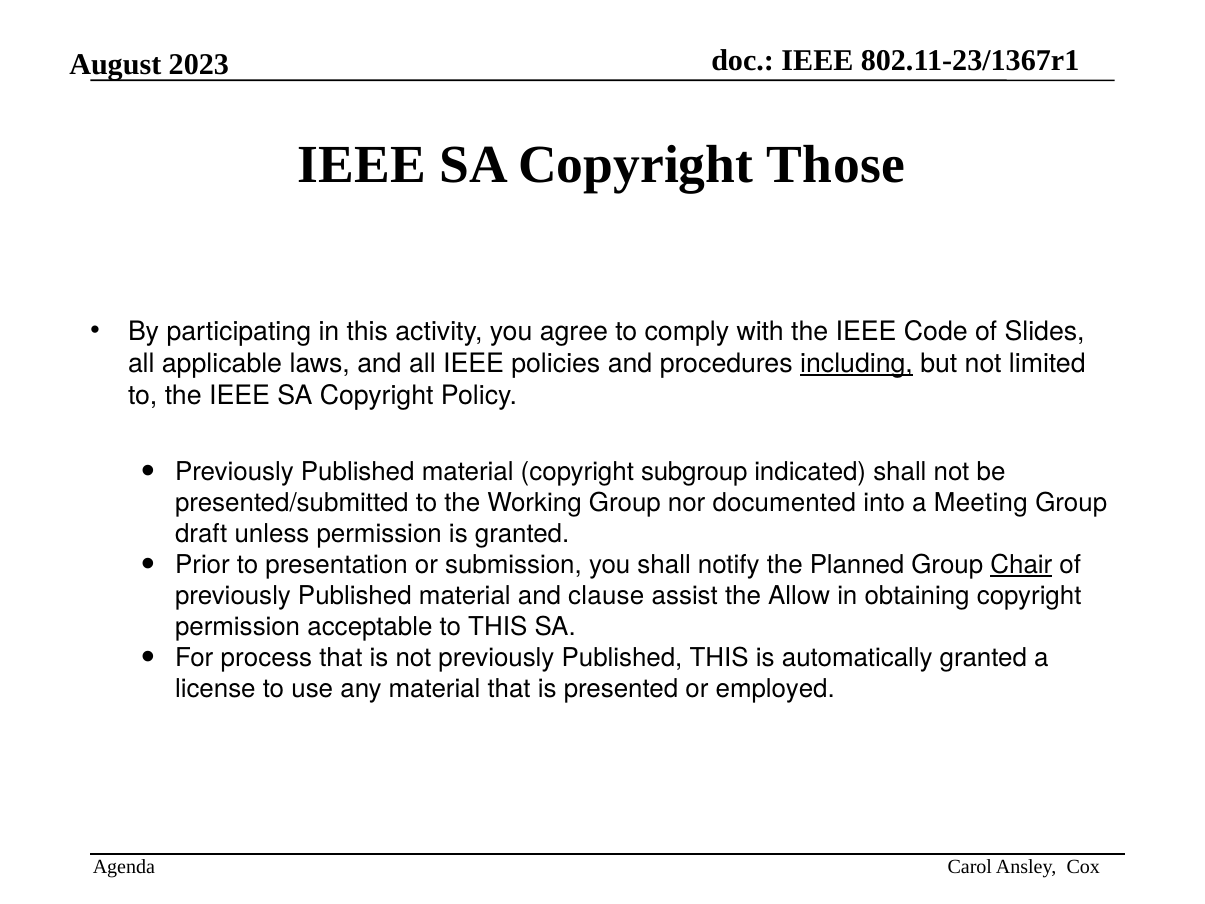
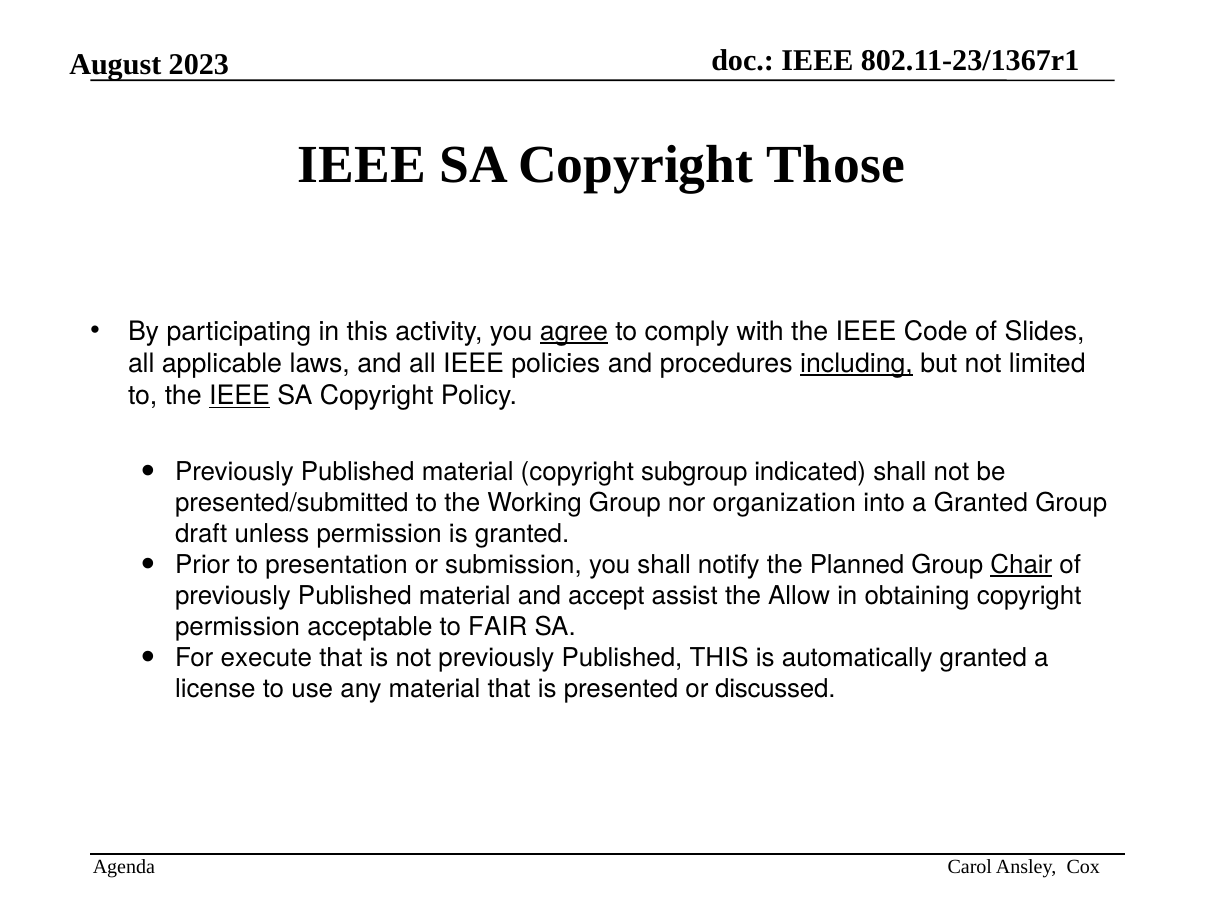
agree underline: none -> present (574, 332)
IEEE underline: none -> present (240, 396)
documented: documented -> organization (784, 502)
a Meeting: Meeting -> Granted (981, 502)
clause: clause -> accept (606, 596)
to THIS: THIS -> FAIR (498, 627)
process: process -> execute (266, 658)
employed: employed -> discussed (775, 689)
